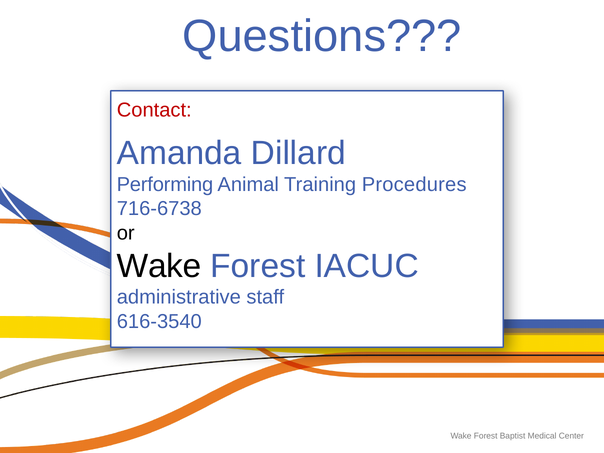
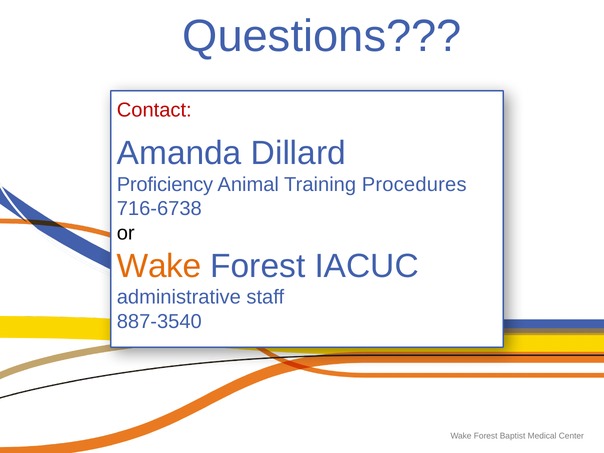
Performing: Performing -> Proficiency (165, 185)
Wake colour: black -> orange (159, 266)
616-3540: 616-3540 -> 887-3540 (159, 322)
